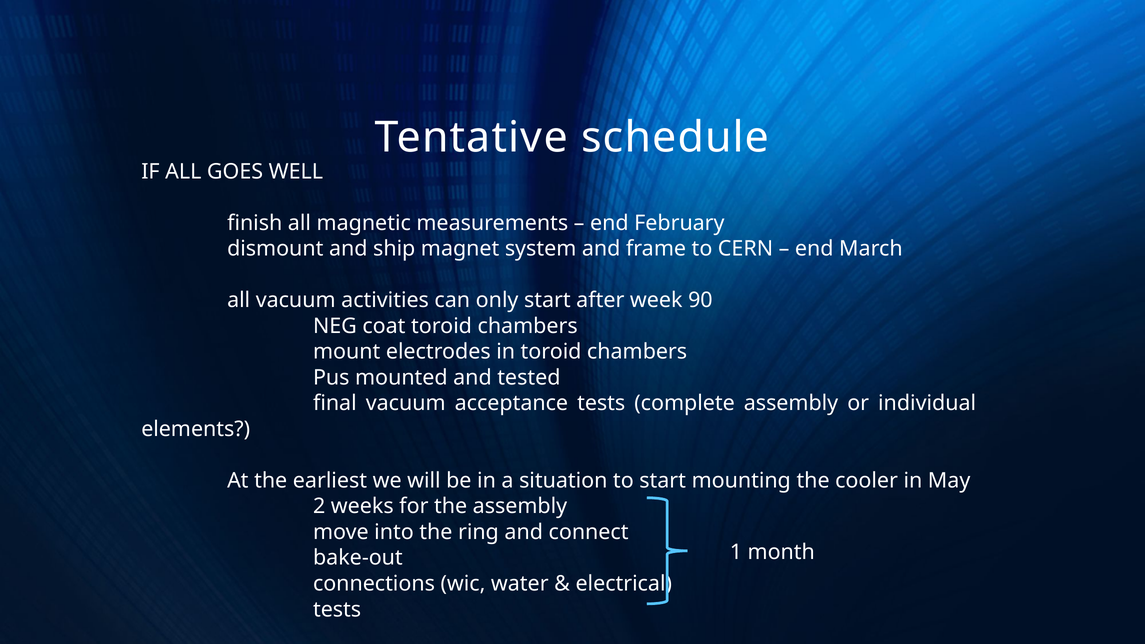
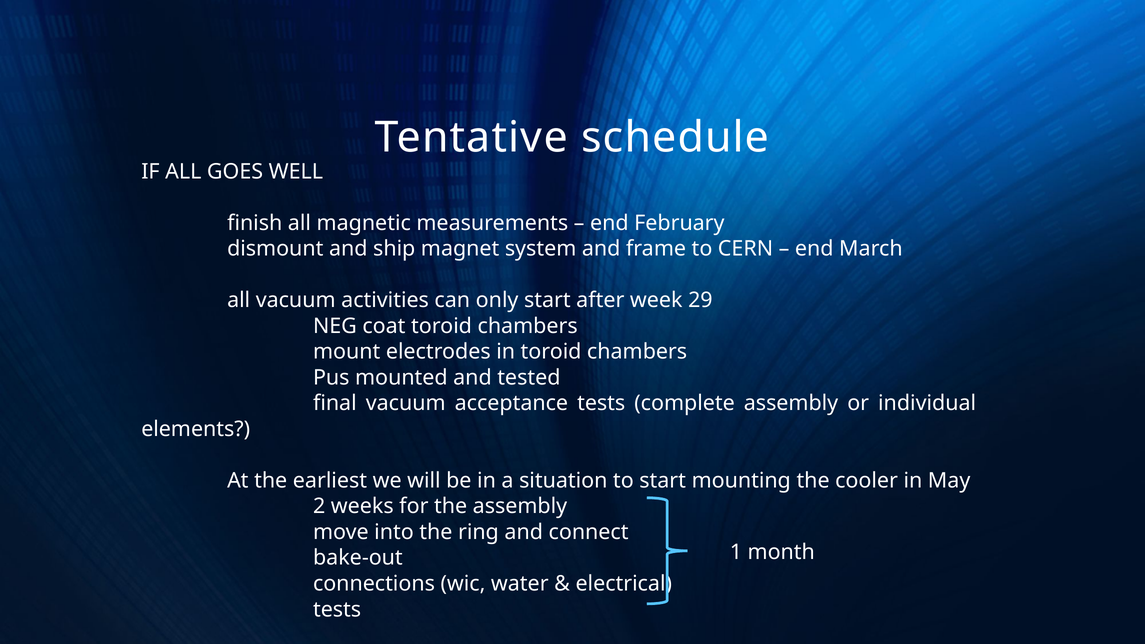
90: 90 -> 29 (700, 300)
